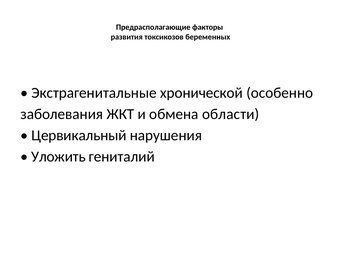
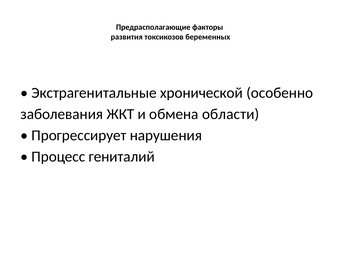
Цервикальный: Цервикальный -> Прогрессирует (79, 135)
Уложить: Уложить -> Процесc (58, 157)
